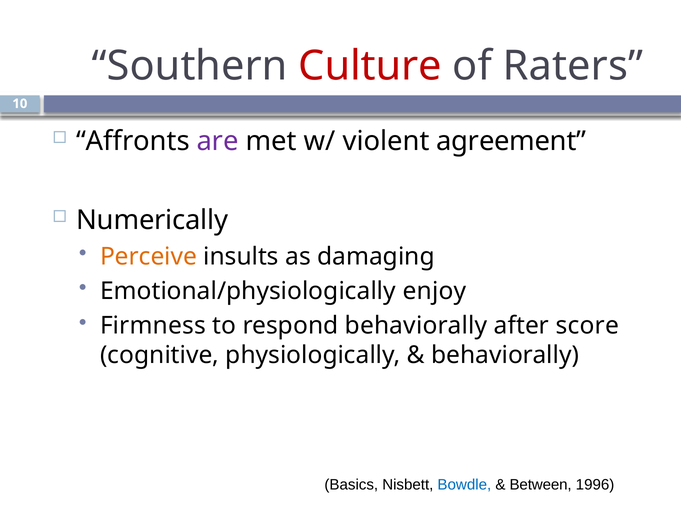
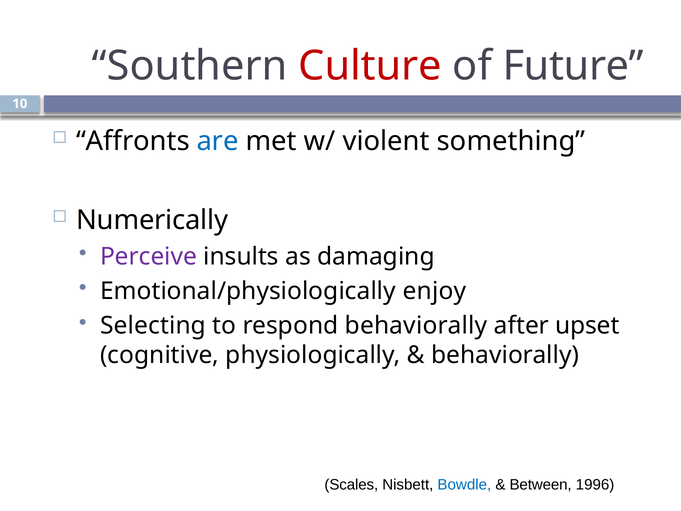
Raters: Raters -> Future (573, 66)
are colour: purple -> blue (218, 141)
agreement: agreement -> something (511, 141)
Perceive colour: orange -> purple (149, 256)
Firmness: Firmness -> Selecting (153, 326)
score: score -> upset (587, 326)
Basics: Basics -> Scales (351, 484)
